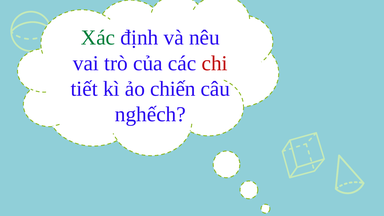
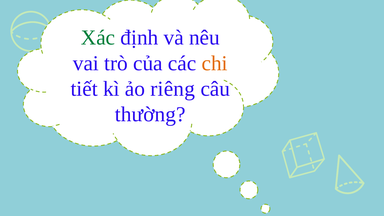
chi colour: red -> orange (215, 63)
chiến: chiến -> riêng (173, 89)
nghếch: nghếch -> thường (150, 114)
